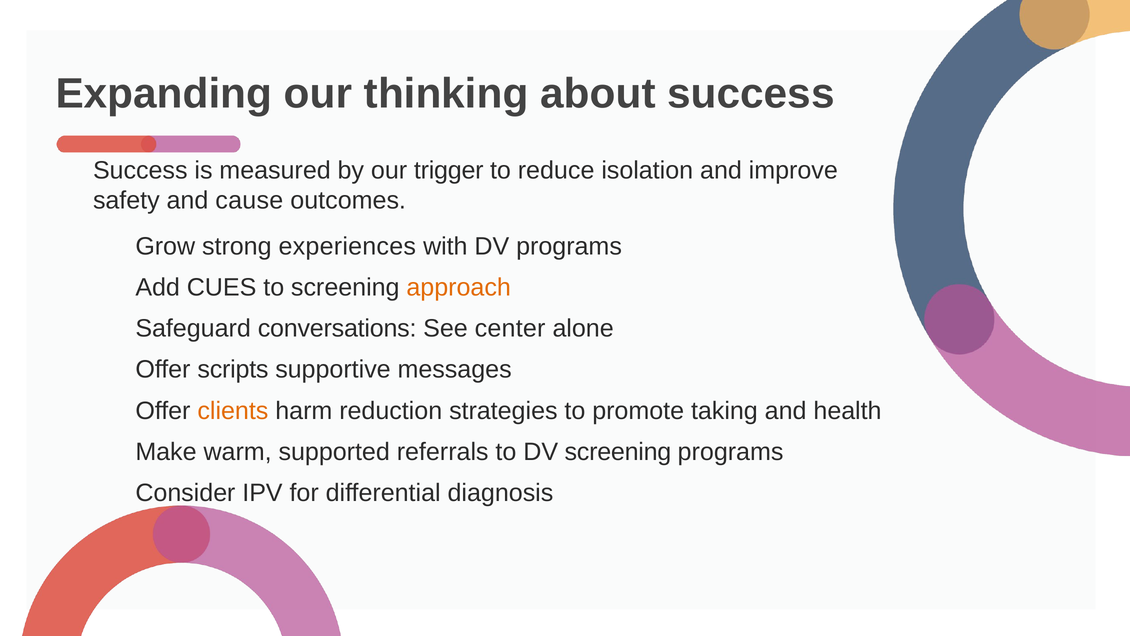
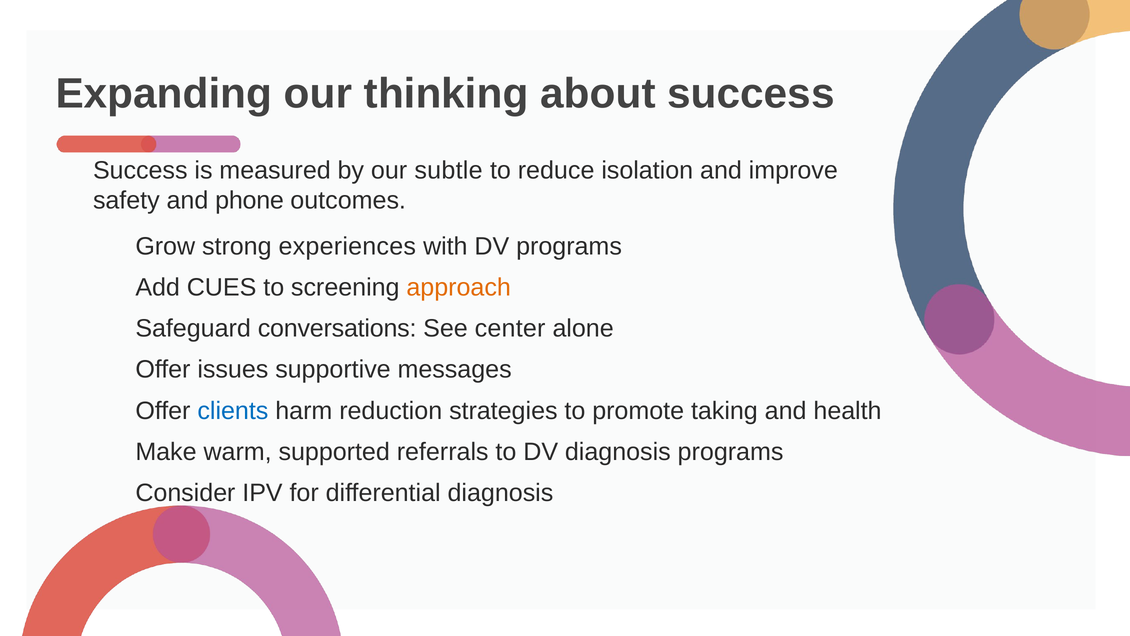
trigger: trigger -> subtle (449, 170)
cause: cause -> phone (250, 200)
scripts: scripts -> issues (233, 369)
clients colour: orange -> blue (233, 411)
DV screening: screening -> diagnosis (618, 452)
